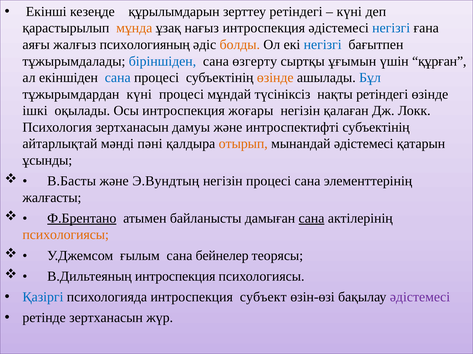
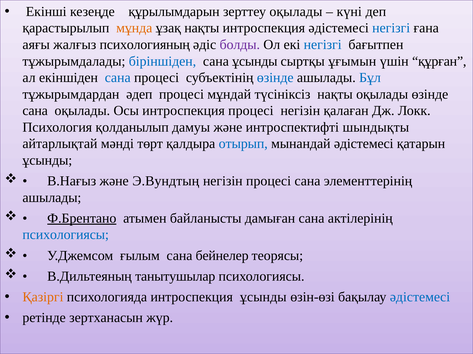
зерттеу ретіндегі: ретіндегі -> оқылады (296, 12)
ұзақ нағыз: нағыз -> нақты (202, 28)
болды colour: orange -> purple (240, 45)
сана өзгерту: өзгерту -> ұсынды (255, 61)
өзінде colour: orange -> blue (275, 78)
тұжырымдардан күні: күні -> әдеп (139, 94)
нақты ретіндегі: ретіндегі -> оқылады (382, 94)
ішкі: ішкі -> сана (35, 111)
интроспекция жоғары: жоғары -> процесі (251, 111)
Психология зертханасын: зертханасын -> қолданылып (132, 127)
интроспектифті субъектінің: субъектінің -> шындықты (376, 127)
пәні: пәні -> төрт (150, 144)
отырып colour: orange -> blue (243, 144)
В.Басты: В.Басты -> В.Нағыз (72, 181)
жалғасты: жалғасты -> ашылады (52, 198)
сана underline: present -> none (312, 219)
психологиясы colour: orange -> blue (66, 235)
В.Дильтеяның интроспекция: интроспекция -> танытушылар (175, 277)
Қазіргі colour: blue -> orange (43, 298)
интроспекция субъект: субъект -> ұсынды (263, 298)
әдістемесі colour: purple -> blue (420, 298)
